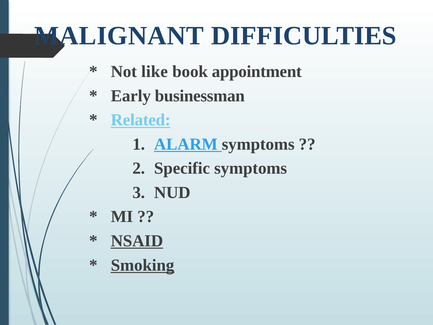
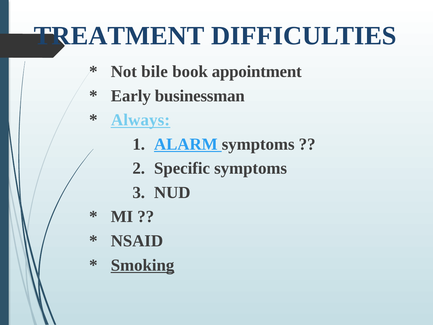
MALIGNANT: MALIGNANT -> TREATMENT (119, 36)
like: like -> bile (155, 72)
Related: Related -> Always (141, 120)
NSAID underline: present -> none (137, 241)
